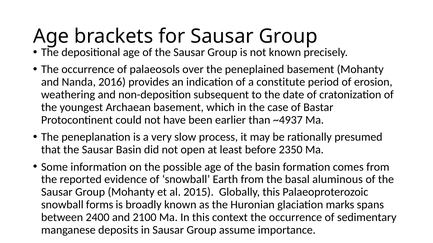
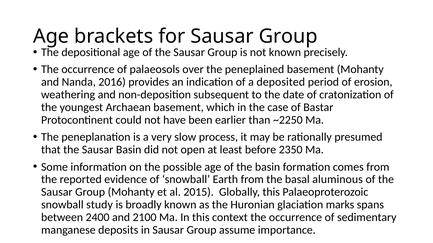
constitute: constitute -> deposited (281, 82)
~4937: ~4937 -> ~2250 (288, 120)
forms: forms -> study (100, 205)
